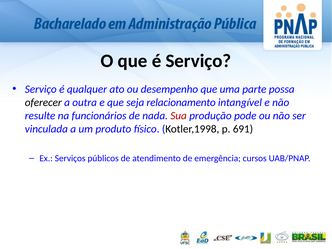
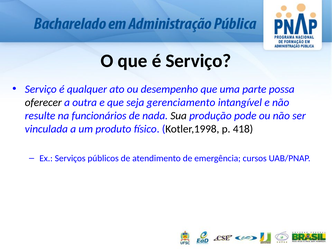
relacionamento: relacionamento -> gerenciamento (181, 102)
Sua colour: red -> black (179, 116)
691: 691 -> 418 (243, 129)
